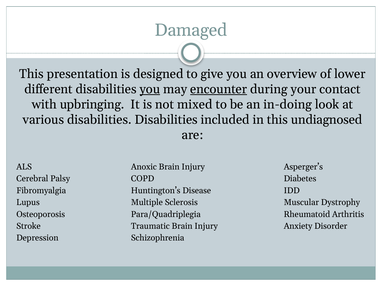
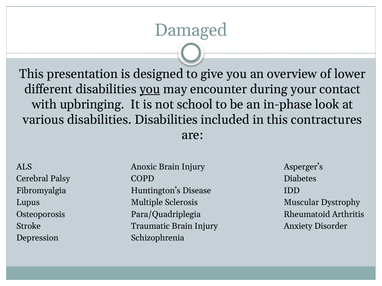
encounter underline: present -> none (219, 89)
mixed: mixed -> school (195, 105)
in-doing: in-doing -> in-phase (288, 105)
undiagnosed: undiagnosed -> contractures (326, 120)
